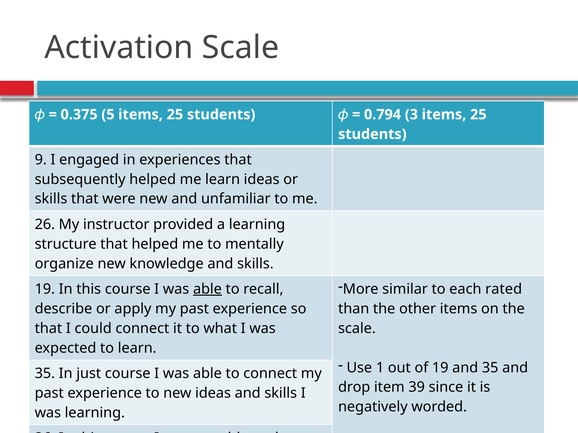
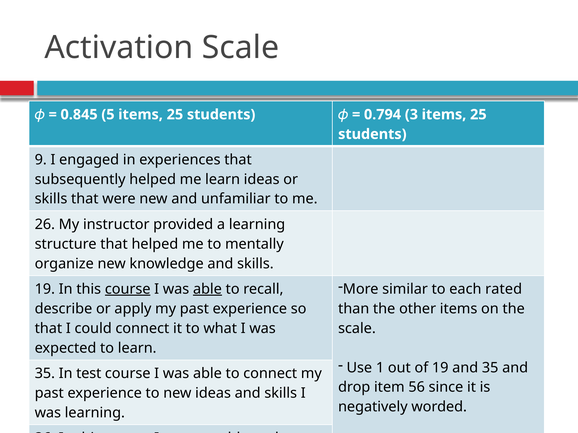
0.375: 0.375 -> 0.845 (79, 115)
course underline: none -> present (128, 289)
just: just -> test (89, 374)
39: 39 -> 56 (417, 388)
